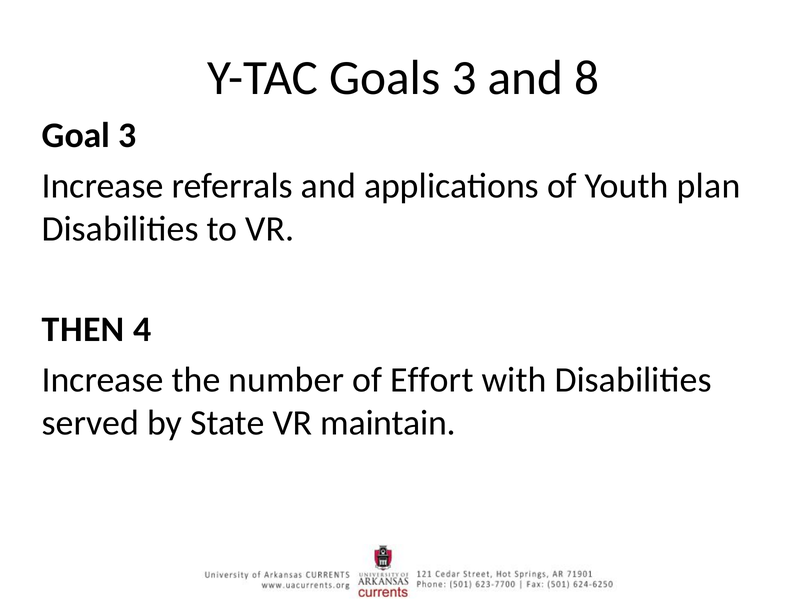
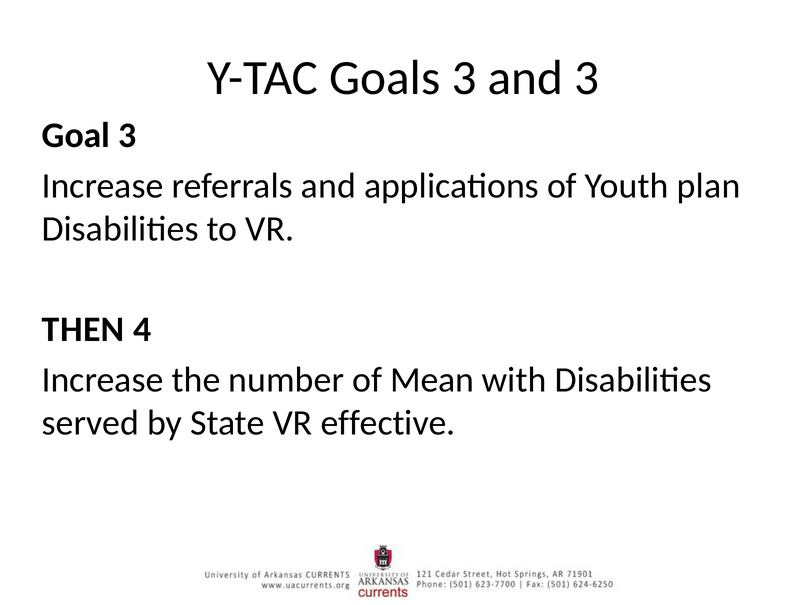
and 8: 8 -> 3 (587, 78)
Effort: Effort -> Mean (432, 380)
maintain: maintain -> effective (388, 423)
